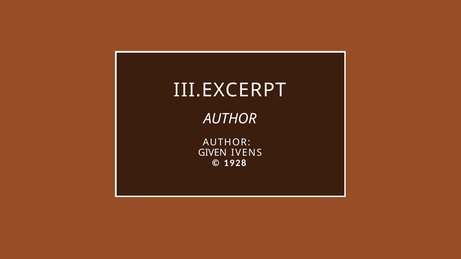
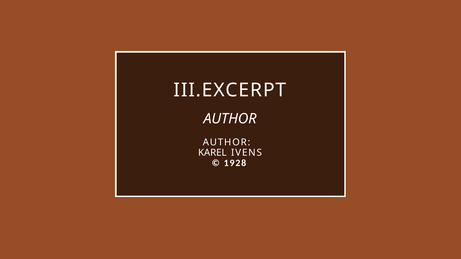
GIVEN: GIVEN -> KAREL (212, 153)
